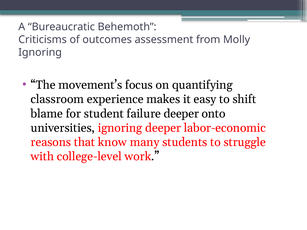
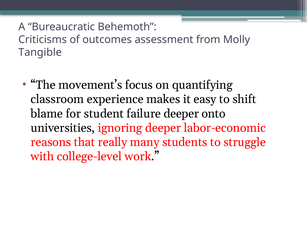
Ignoring: Ignoring -> Tangible (40, 52)
know: know -> really (113, 142)
